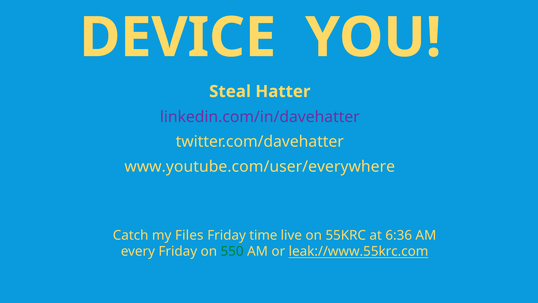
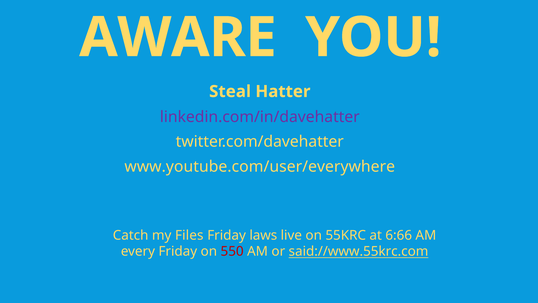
DEVICE: DEVICE -> AWARE (178, 38)
time: time -> laws (263, 235)
6:36: 6:36 -> 6:66 (399, 235)
550 colour: green -> red (232, 251)
leak://www.55krc.com: leak://www.55krc.com -> said://www.55krc.com (359, 251)
